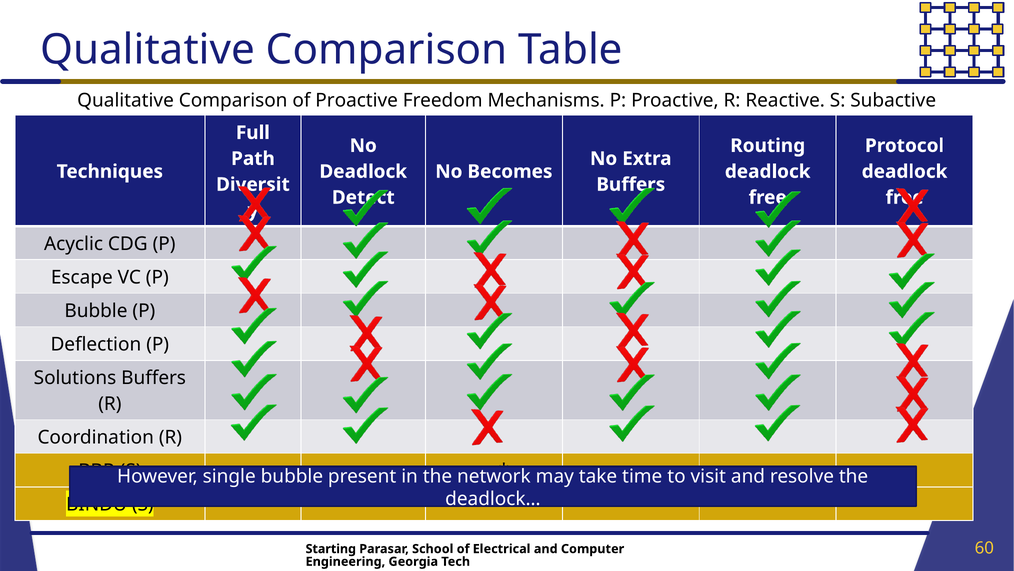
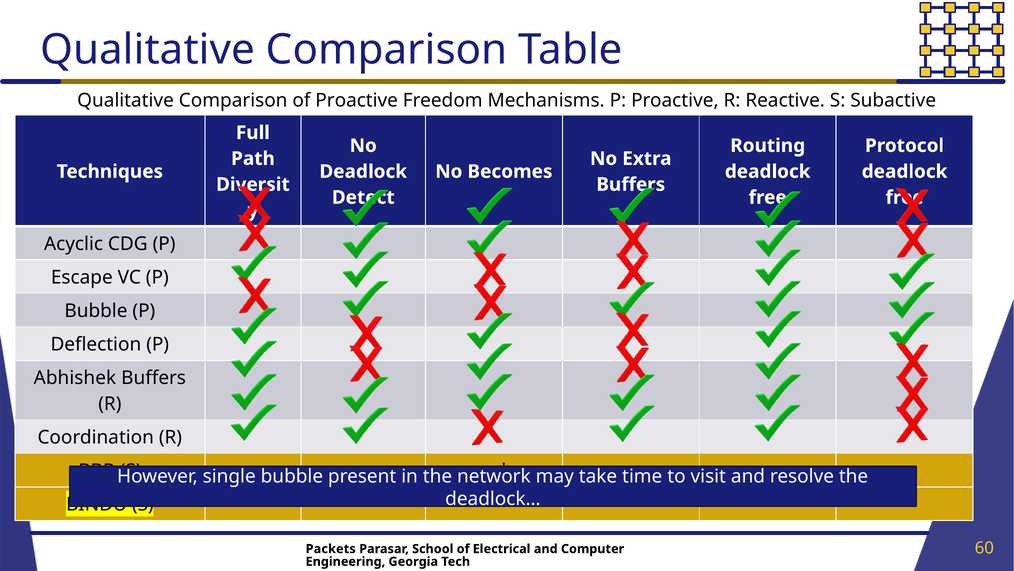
Solutions: Solutions -> Abhishek (75, 378)
Starting: Starting -> Packets (331, 548)
